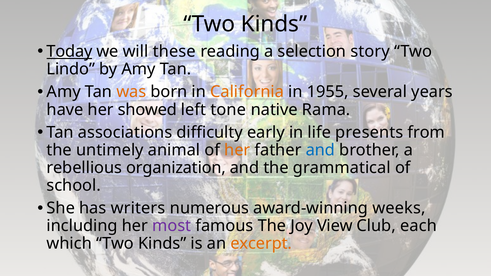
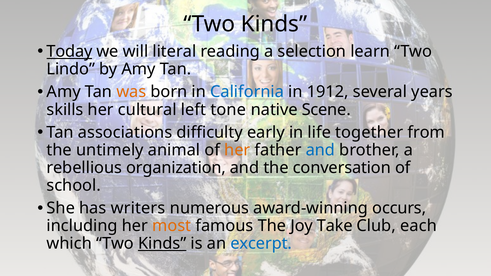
these: these -> literal (174, 52)
story: story -> learn (370, 52)
California colour: orange -> blue (247, 92)
1955: 1955 -> 1912 (328, 92)
have: have -> skills (65, 110)
showed: showed -> cultural (147, 110)
Rama: Rama -> Scene (326, 110)
presents: presents -> together (369, 132)
grammatical: grammatical -> conversation (342, 168)
weeks: weeks -> occurs (399, 208)
most colour: purple -> orange (172, 226)
View: View -> Take (335, 226)
Kinds underline: none -> present (162, 244)
excerpt colour: orange -> blue (261, 244)
